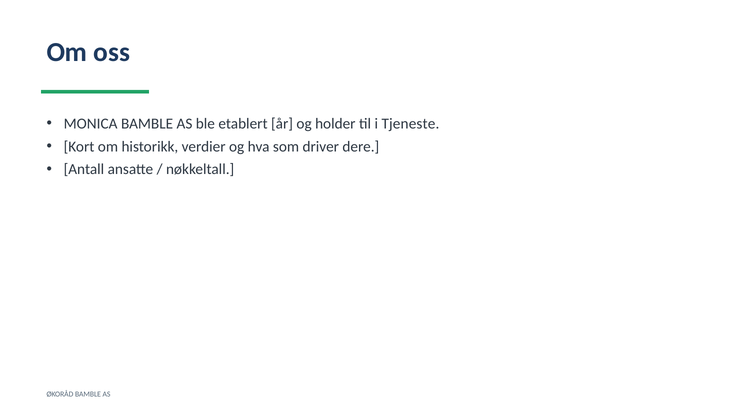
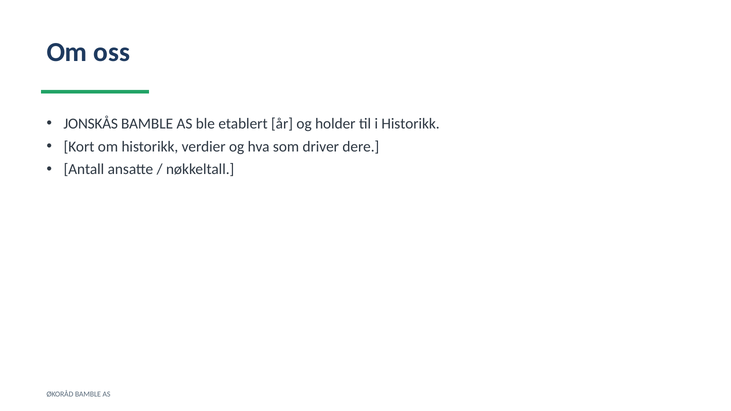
MONICA: MONICA -> JONSKÅS (91, 124)
i Tjeneste: Tjeneste -> Historikk (411, 124)
